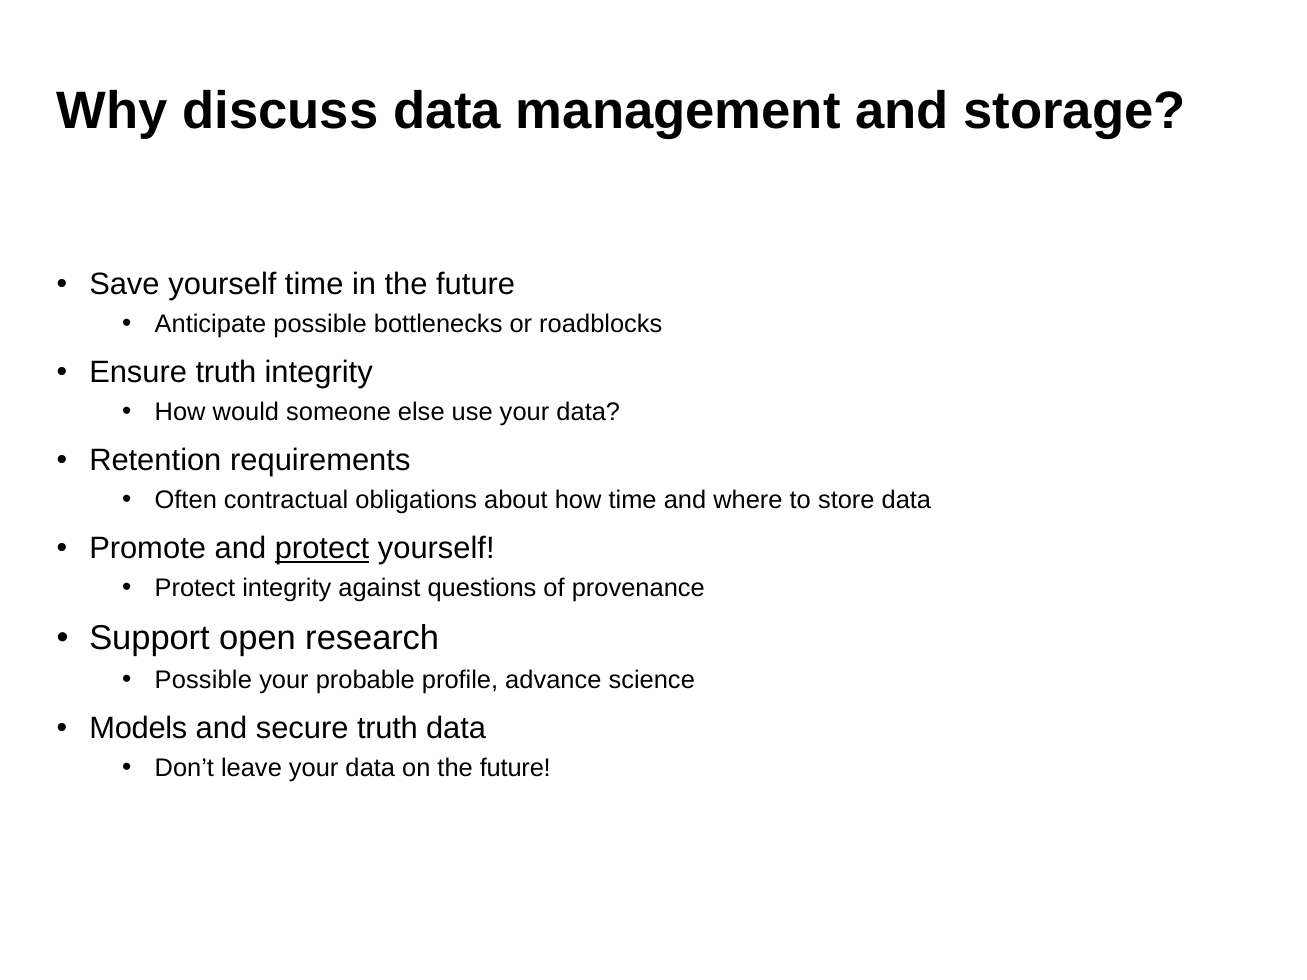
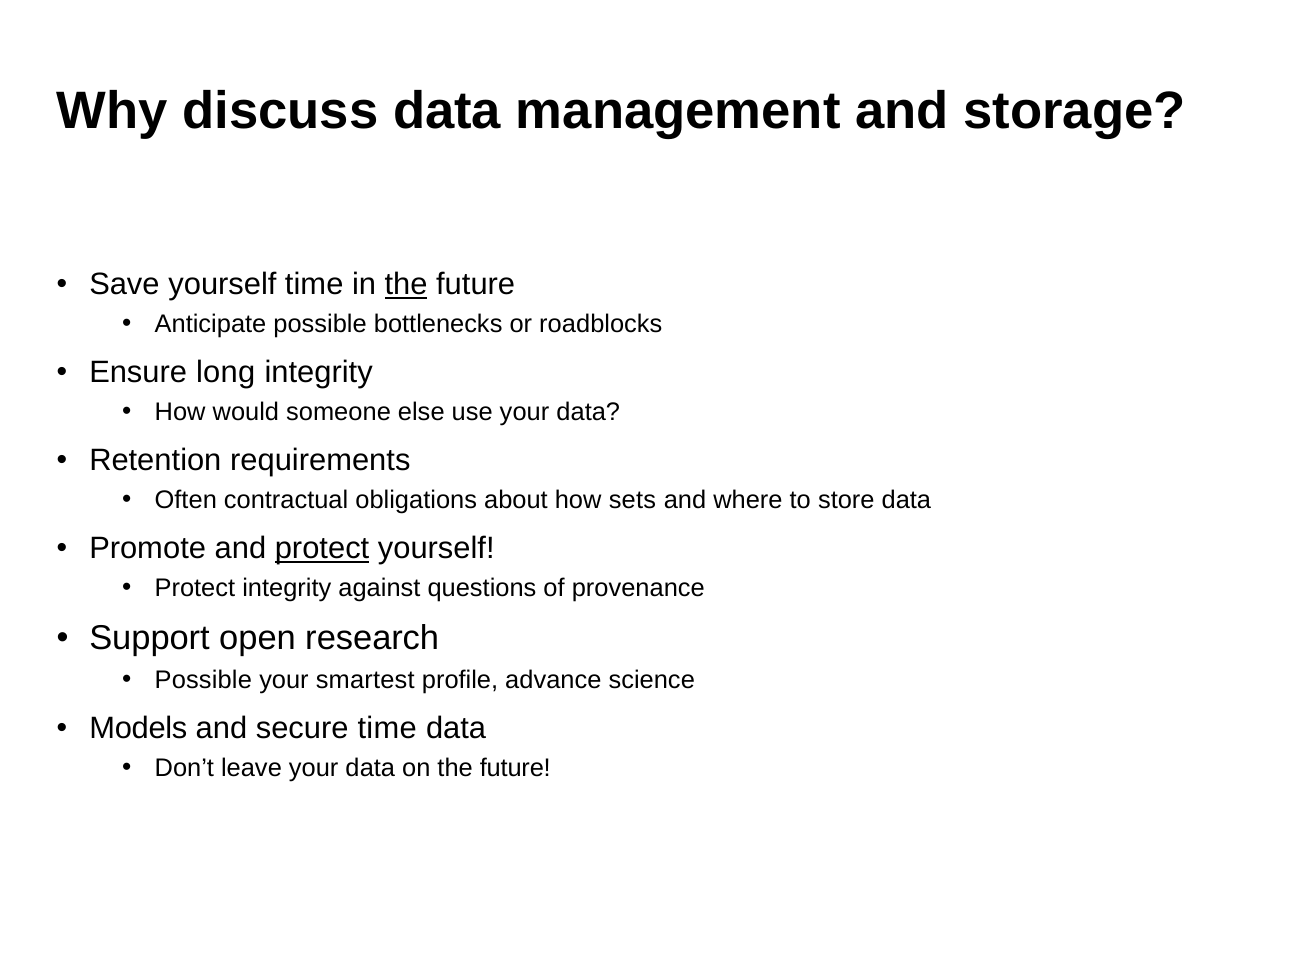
the underline: none -> present (406, 284)
Ensure truth: truth -> long (226, 372)
how time: time -> sets (632, 500)
probable: probable -> smartest (365, 680)
secure truth: truth -> time (387, 729)
